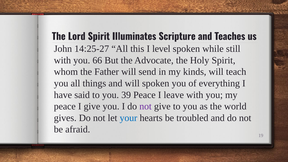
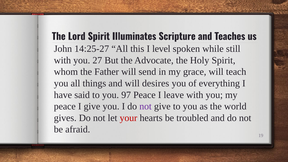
66: 66 -> 27 (97, 60)
kinds: kinds -> grace (195, 72)
will spoken: spoken -> desires (156, 83)
39: 39 -> 97 (126, 95)
your colour: blue -> red (128, 118)
